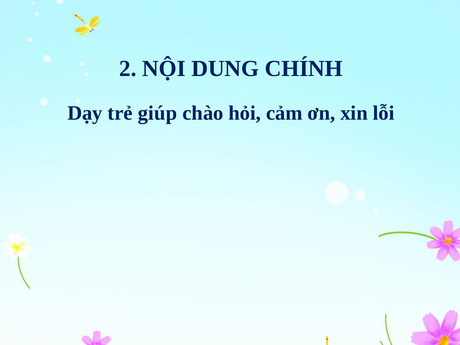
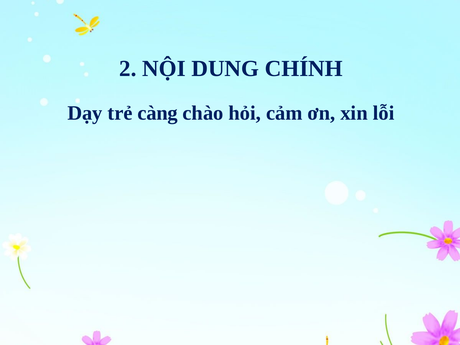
giúp: giúp -> càng (158, 113)
